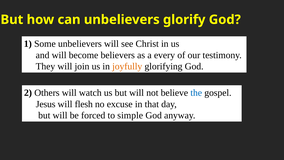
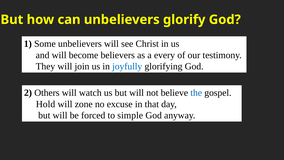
joyfully colour: orange -> blue (127, 66)
Jesus: Jesus -> Hold (46, 104)
flesh: flesh -> zone (84, 104)
